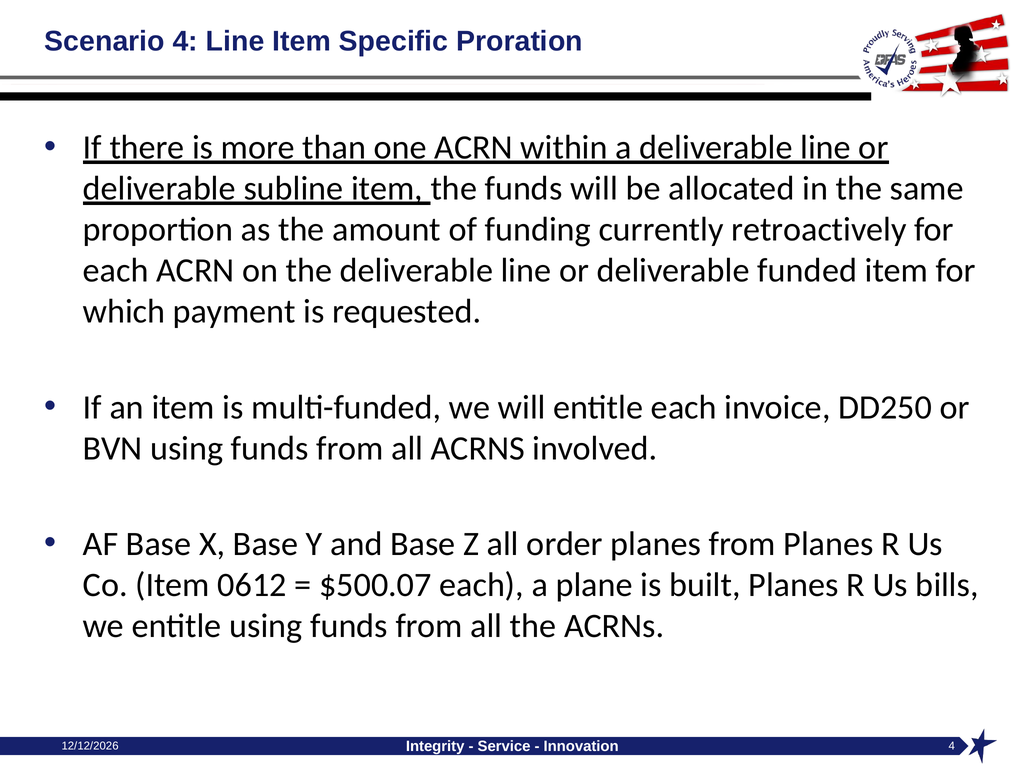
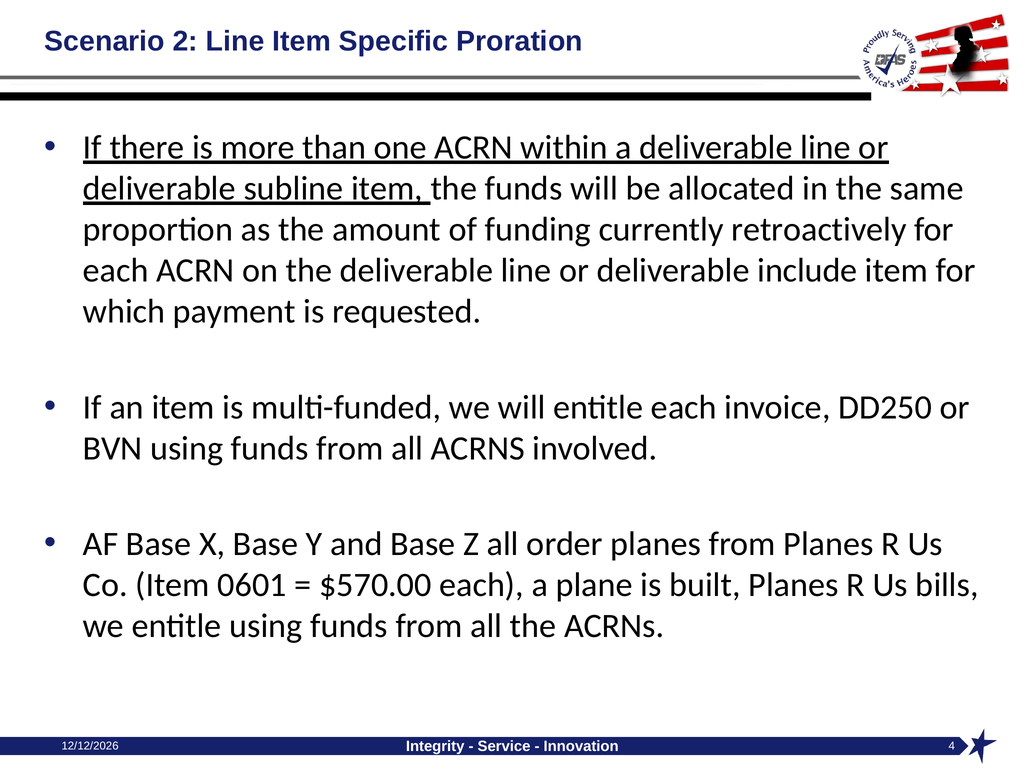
Scenario 4: 4 -> 2 (185, 41)
funded: funded -> include (807, 271)
0612: 0612 -> 0601 (252, 585)
$500.07: $500.07 -> $570.00 (375, 585)
